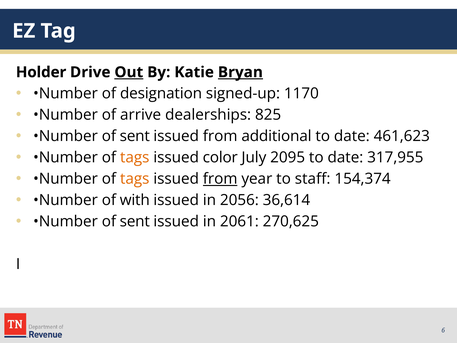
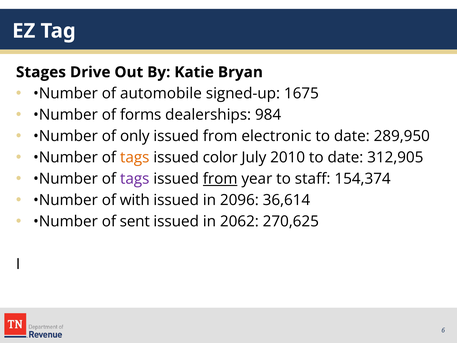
Holder: Holder -> Stages (41, 72)
Out underline: present -> none (129, 72)
Bryan underline: present -> none (240, 72)
designation: designation -> automobile (161, 93)
1170: 1170 -> 1675 (301, 93)
arrive: arrive -> forms (141, 115)
825: 825 -> 984 (268, 115)
sent: sent -> only (135, 136)
additional: additional -> electronic (276, 136)
461,623: 461,623 -> 289,950 (402, 136)
2095: 2095 -> 2010 (288, 157)
317,955: 317,955 -> 312,905 (395, 157)
tags colour: orange -> purple (135, 179)
2056: 2056 -> 2096 (239, 200)
2061: 2061 -> 2062 (239, 221)
